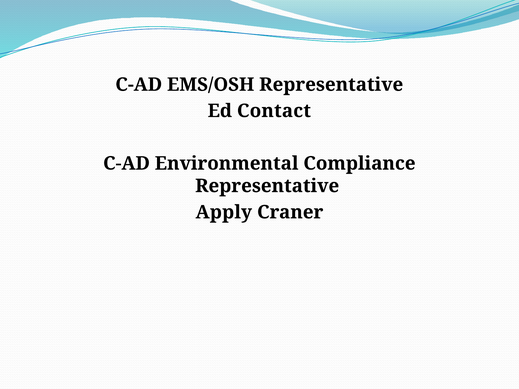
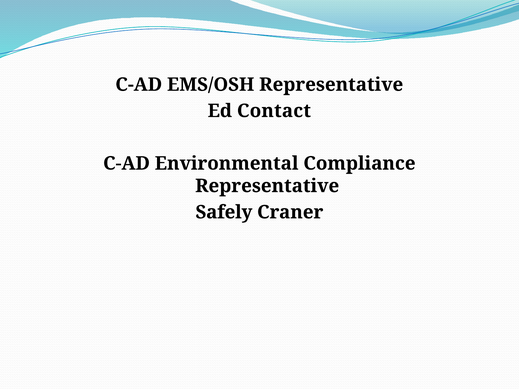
Apply: Apply -> Safely (224, 212)
